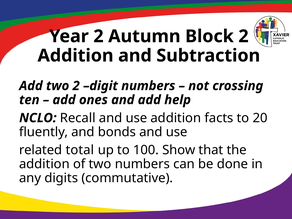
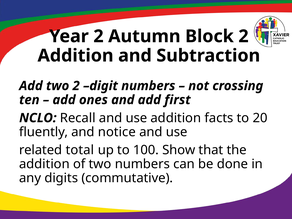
help: help -> first (178, 100)
bonds: bonds -> notice (117, 132)
